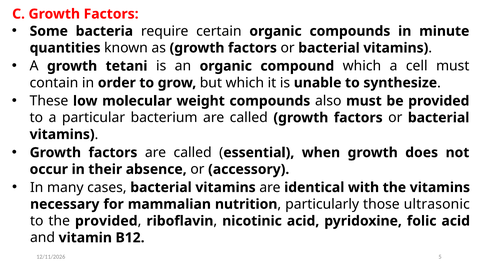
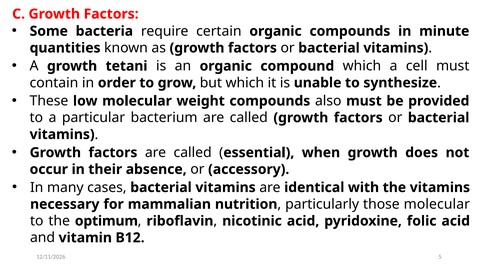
those ultrasonic: ultrasonic -> molecular (437, 204)
the provided: provided -> optimum (106, 221)
